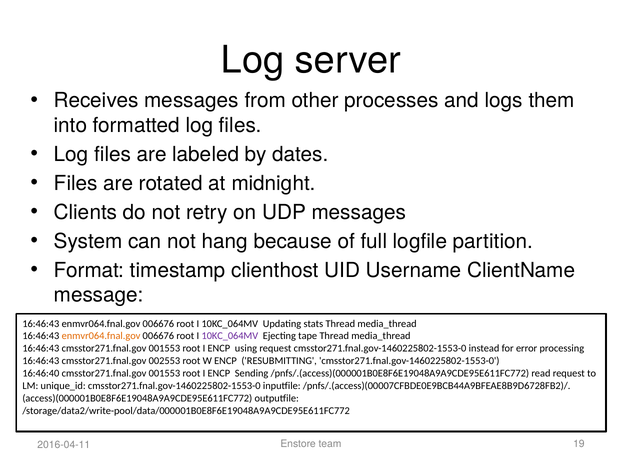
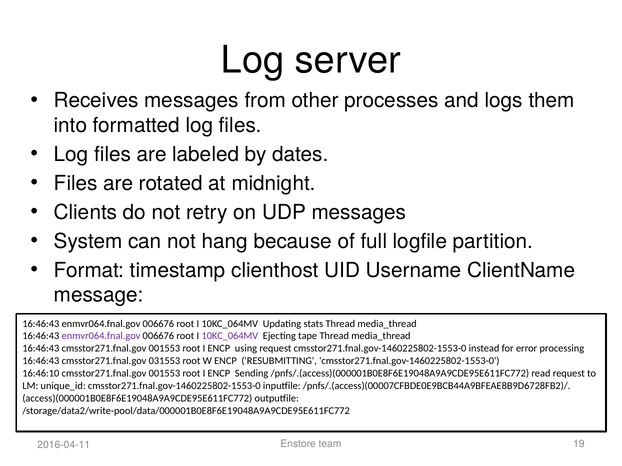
enmvr064.fnal.gov colour: orange -> purple (101, 336)
002553: 002553 -> 031553 (164, 361)
16:46:40: 16:46:40 -> 16:46:10 (41, 374)
